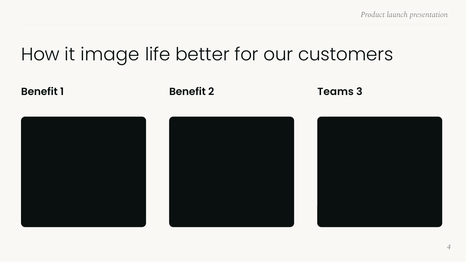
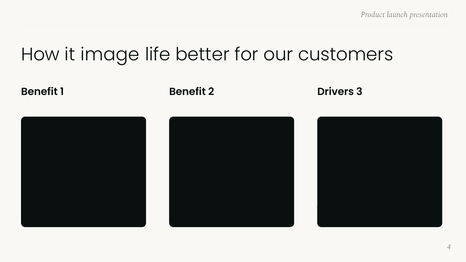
Teams: Teams -> Drivers (336, 92)
